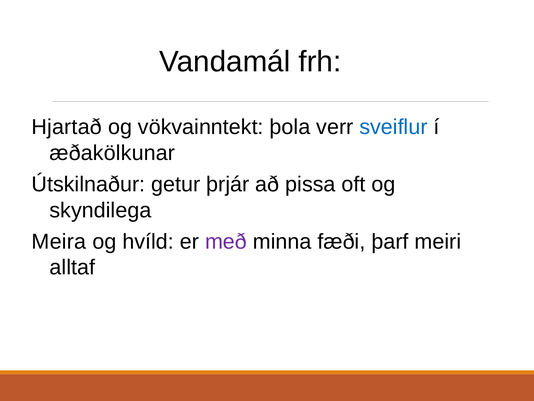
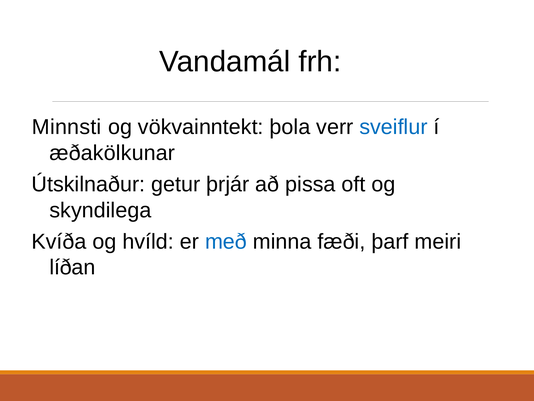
Hjartað: Hjartað -> Minnsti (67, 127)
Meira: Meira -> Kvíða (59, 241)
með colour: purple -> blue (226, 241)
alltaf: alltaf -> líðan (72, 267)
